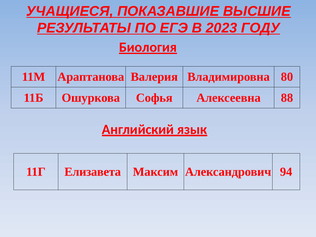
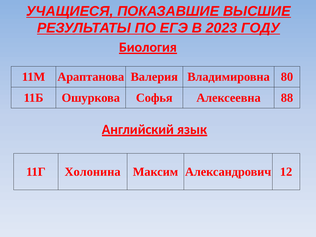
Елизавета: Елизавета -> Холонина (93, 172)
94: 94 -> 12 (286, 172)
